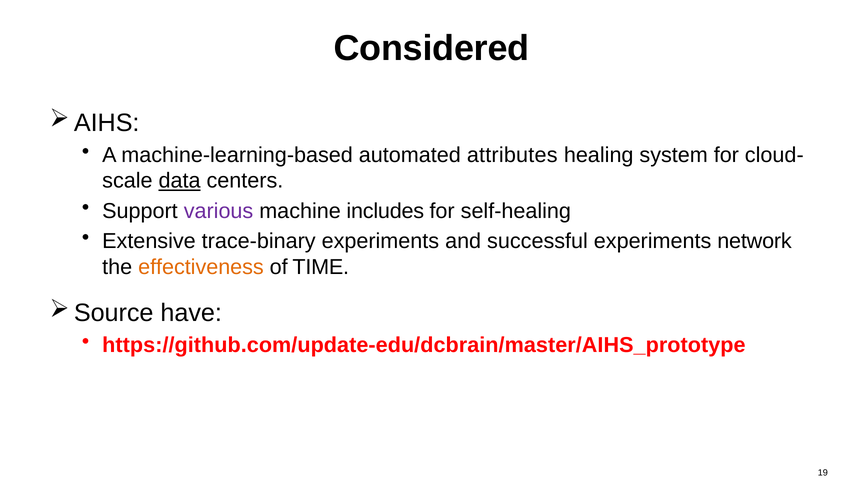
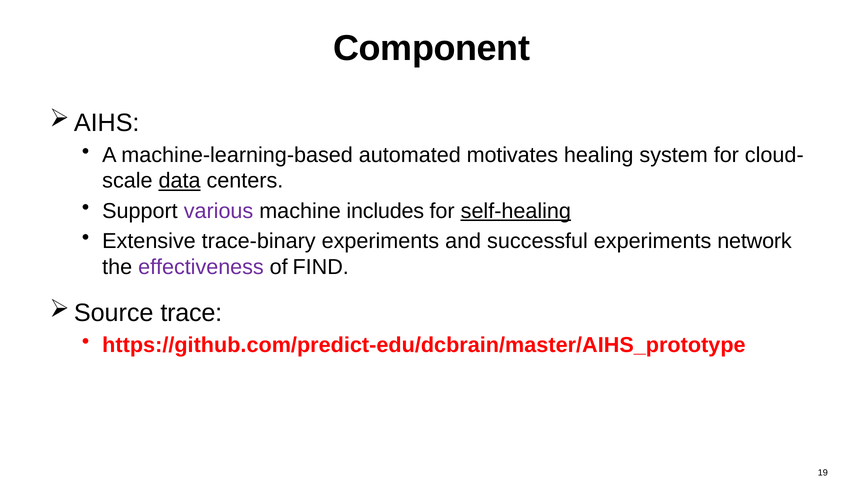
Considered: Considered -> Component (432, 48)
attributes: attributes -> motivates (512, 155)
self-healing underline: none -> present (516, 211)
effectiveness colour: orange -> purple (201, 267)
TIME: TIME -> FIND (321, 267)
have: have -> trace (191, 313)
https://github.com/update-edu/dcbrain/master/AIHS_prototype: https://github.com/update-edu/dcbrain/master/AIHS_prototype -> https://github.com/predict-edu/dcbrain/master/AIHS_prototype (424, 345)
